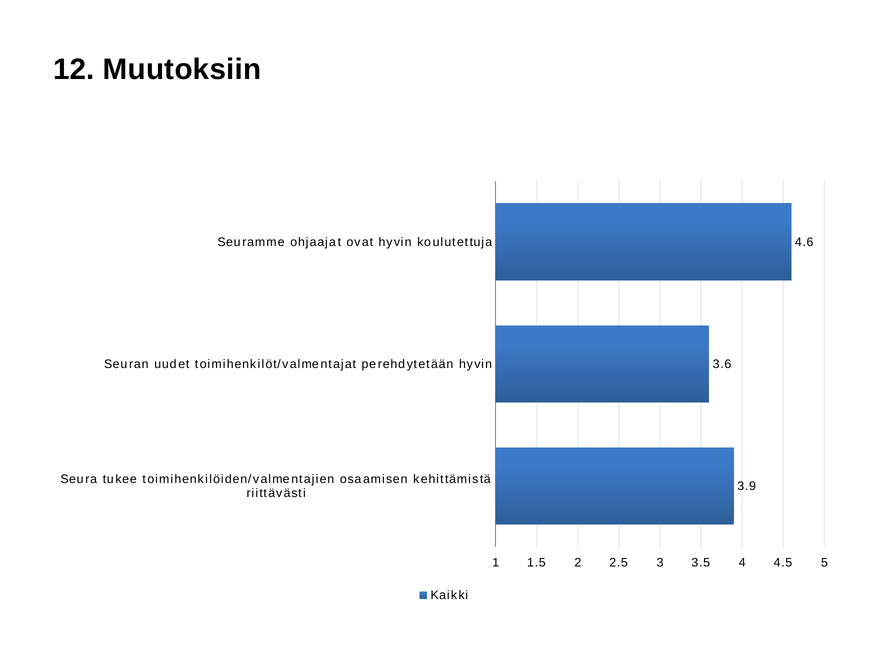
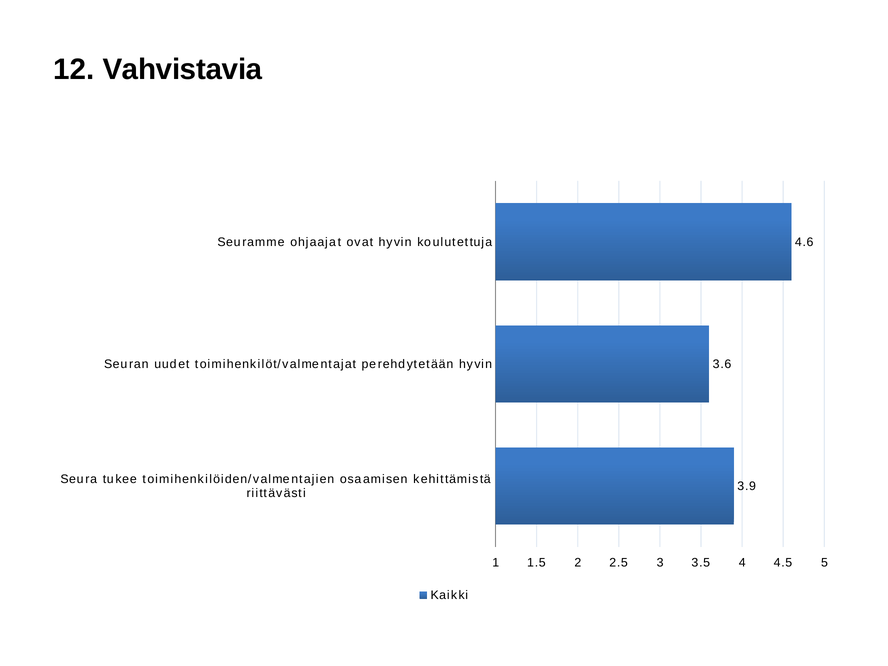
Muutoksiin: Muutoksiin -> Vahvistavia (182, 69)
